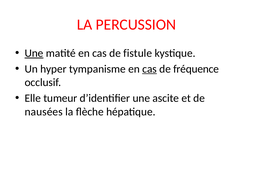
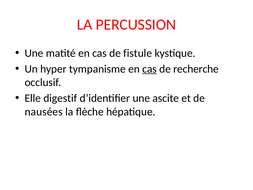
Une underline: present -> none (34, 53)
fréquence: fréquence -> recherche (196, 69)
tumeur: tumeur -> digestif (60, 98)
